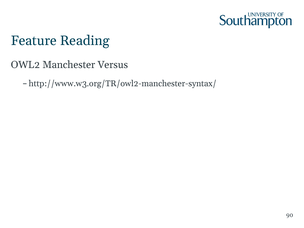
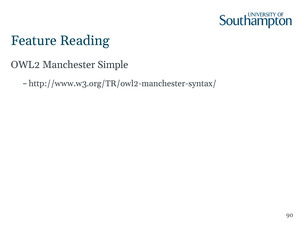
Versus: Versus -> Simple (113, 65)
